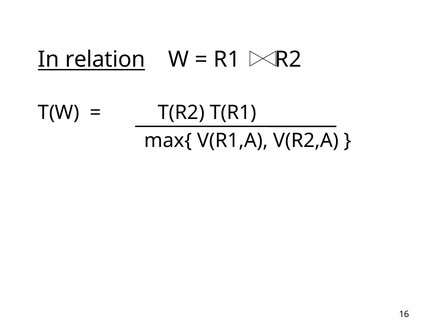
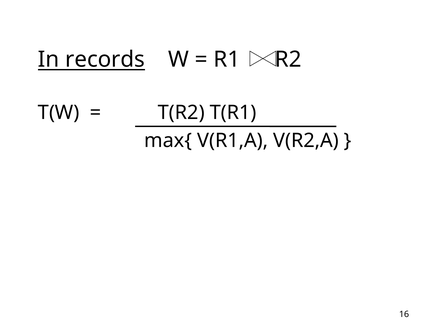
relation: relation -> records (105, 59)
